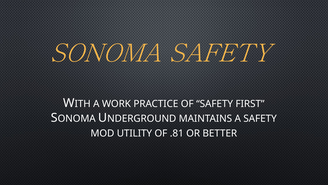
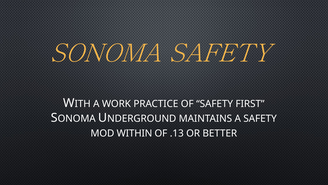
UTILITY: UTILITY -> WITHIN (134, 133)
.81: .81 -> .13 (177, 133)
